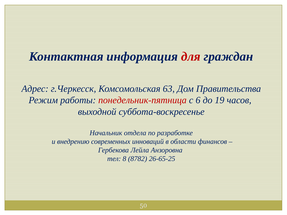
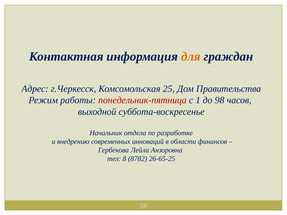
для colour: red -> orange (191, 57)
63: 63 -> 25 (169, 89)
6: 6 -> 1 (198, 100)
19: 19 -> 98 (220, 100)
